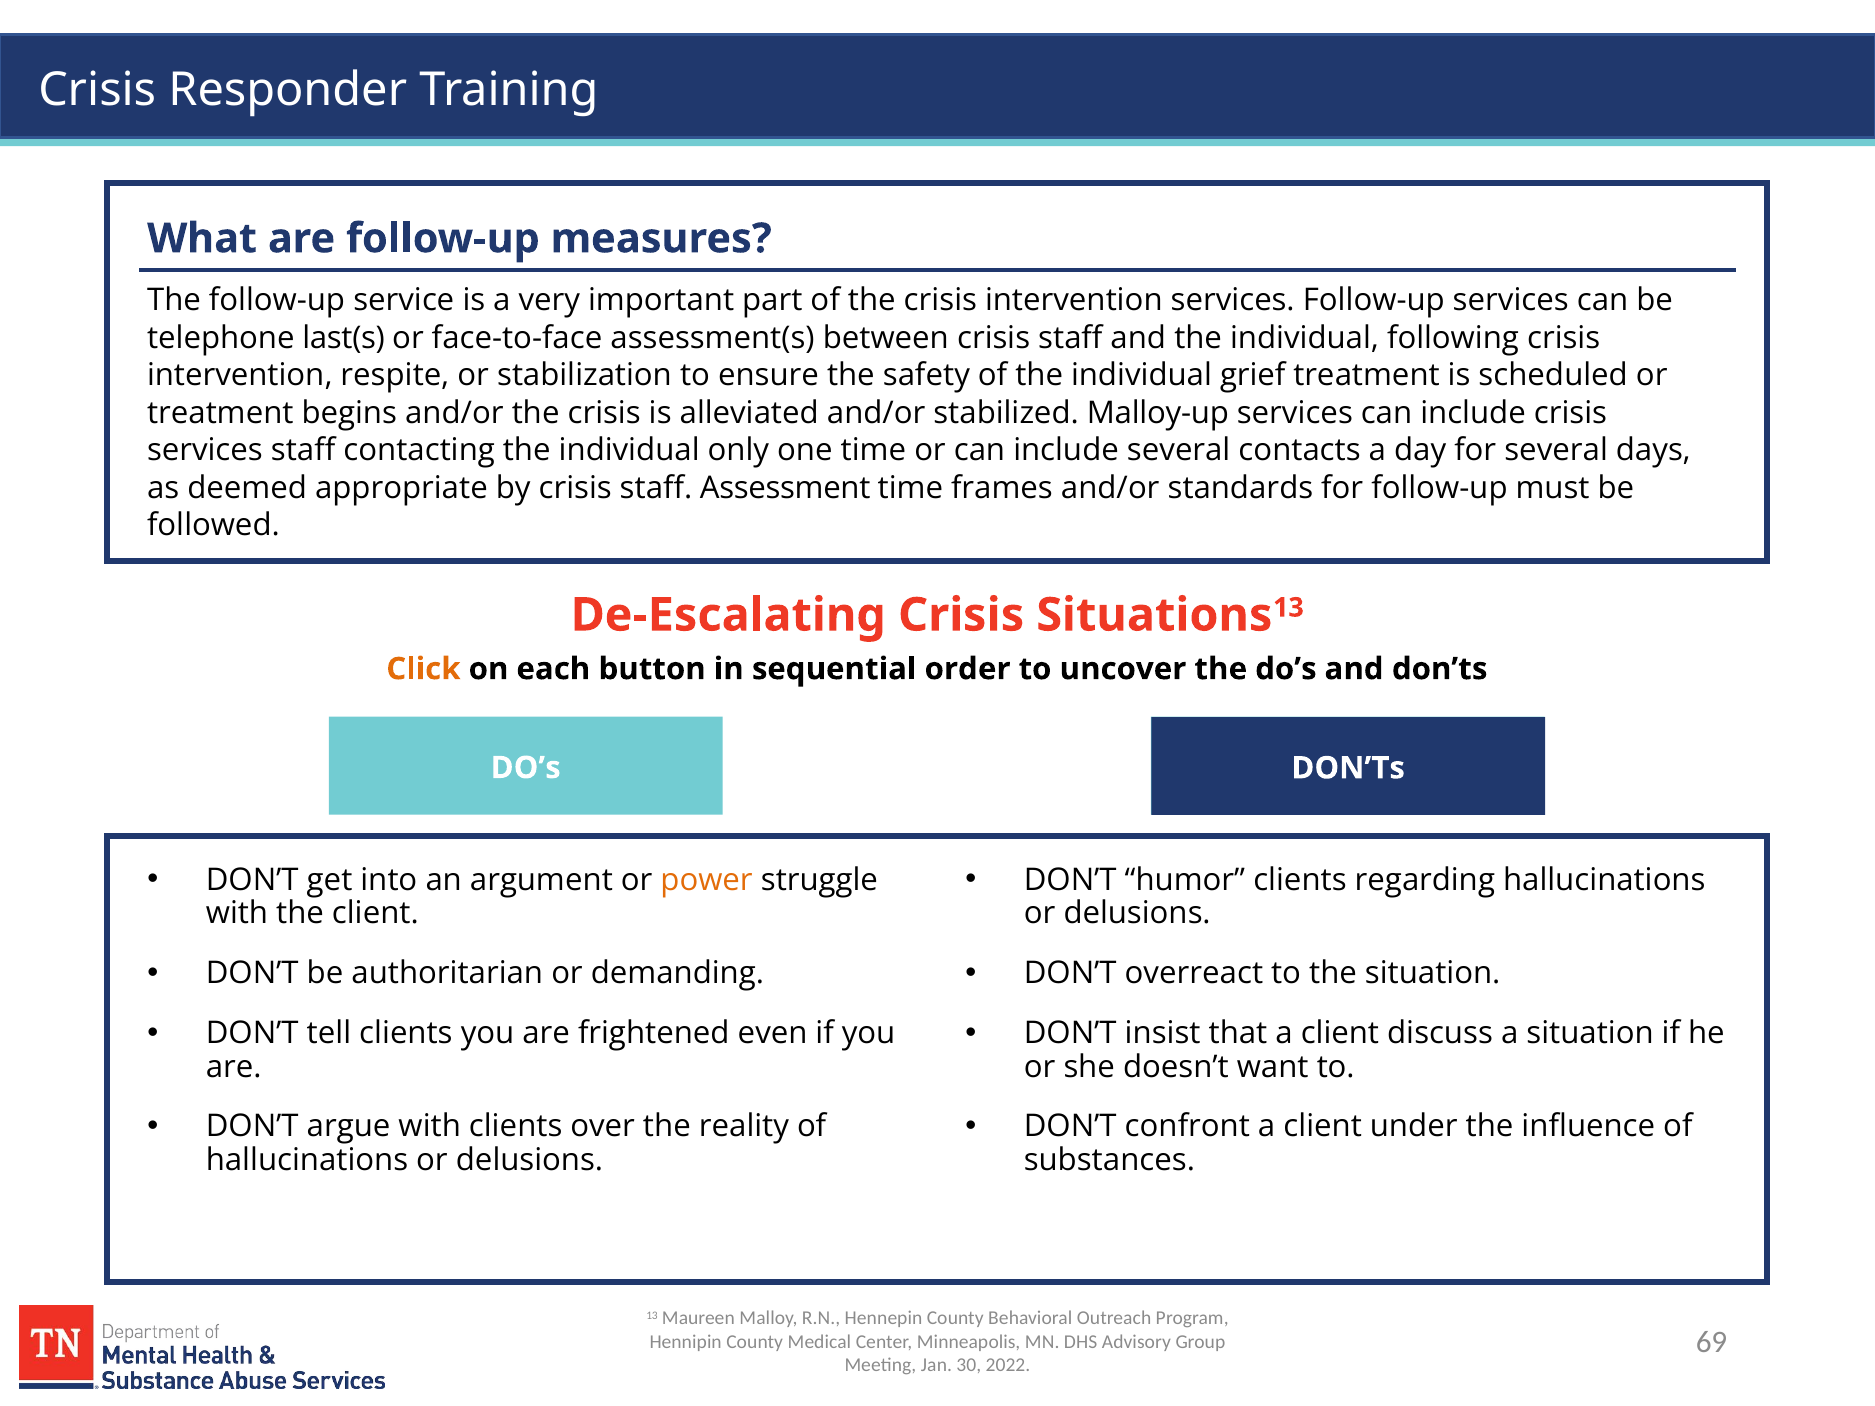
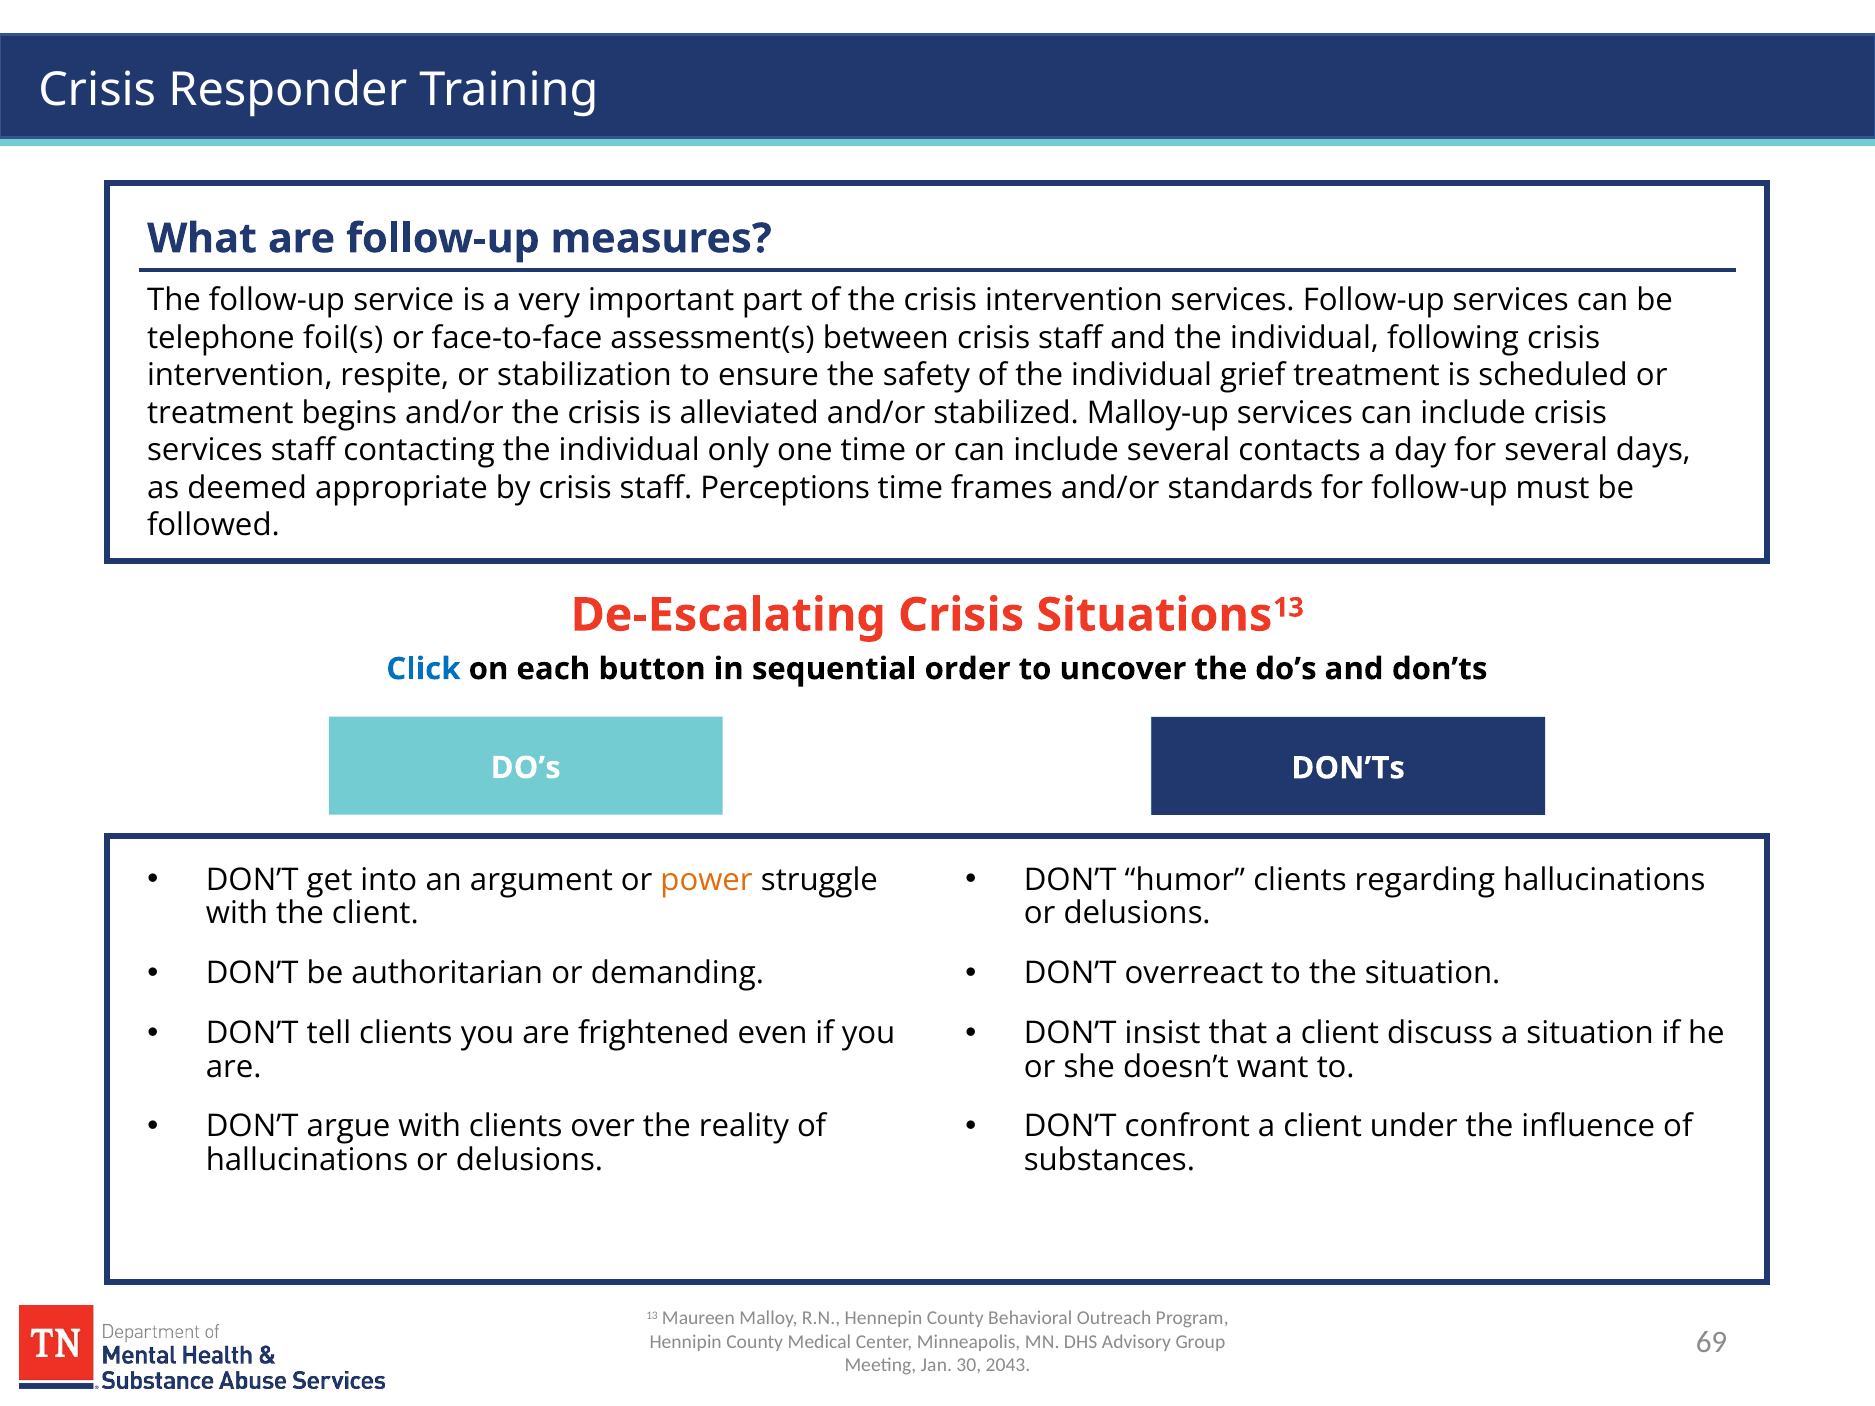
last(s: last(s -> foil(s (343, 338)
Assessment: Assessment -> Perceptions (785, 488)
Click colour: orange -> blue (423, 669)
2022: 2022 -> 2043 (1008, 1366)
